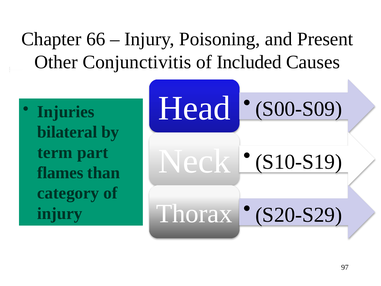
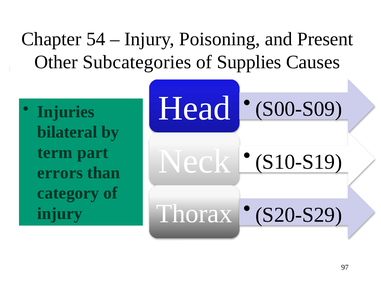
66: 66 -> 54 (96, 39)
Conjunctivitis: Conjunctivitis -> Subcategories (137, 62)
Included: Included -> Supplies (249, 62)
flames: flames -> errors (60, 173)
